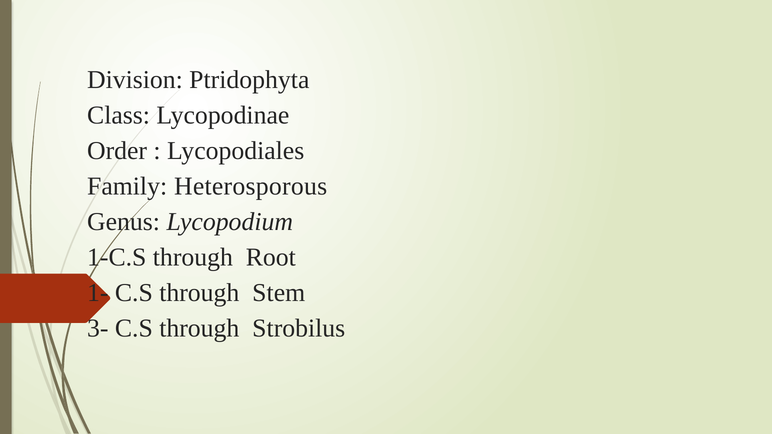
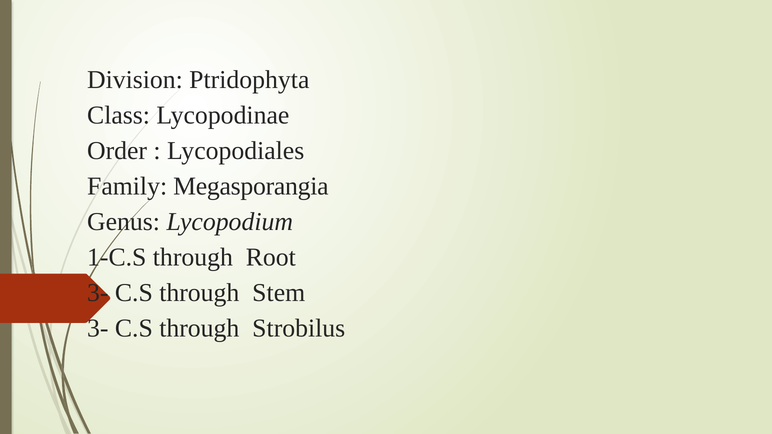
Heterosporous: Heterosporous -> Megasporangia (251, 186)
1-: 1- -> 3- (98, 293)
